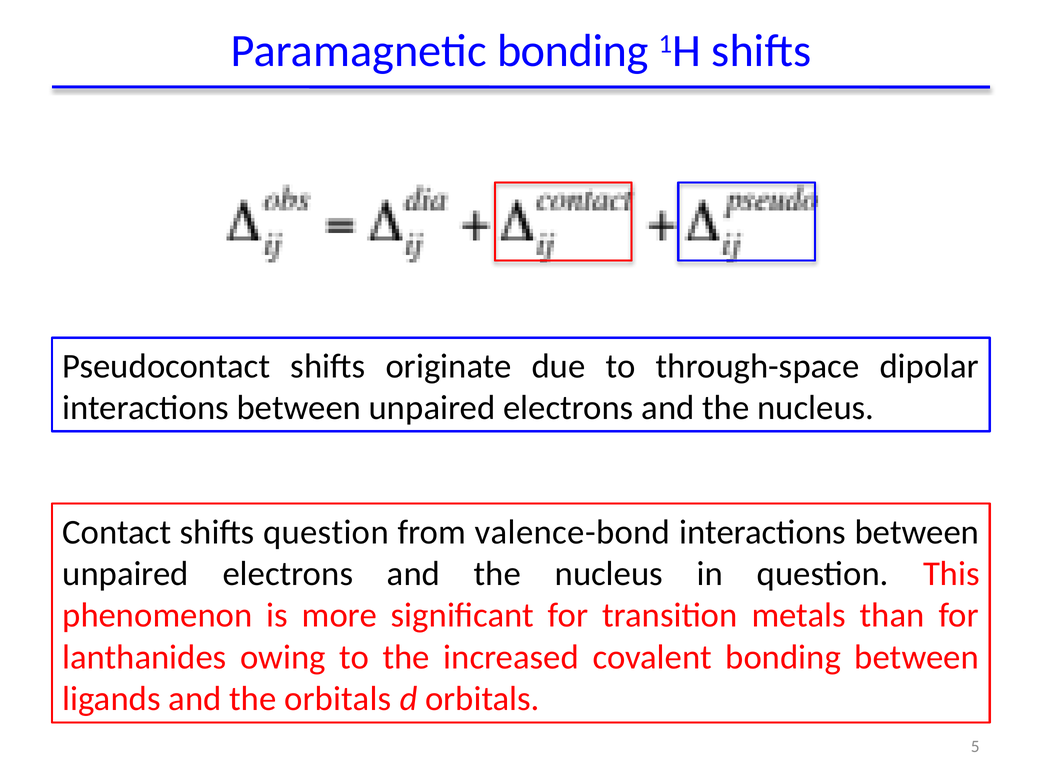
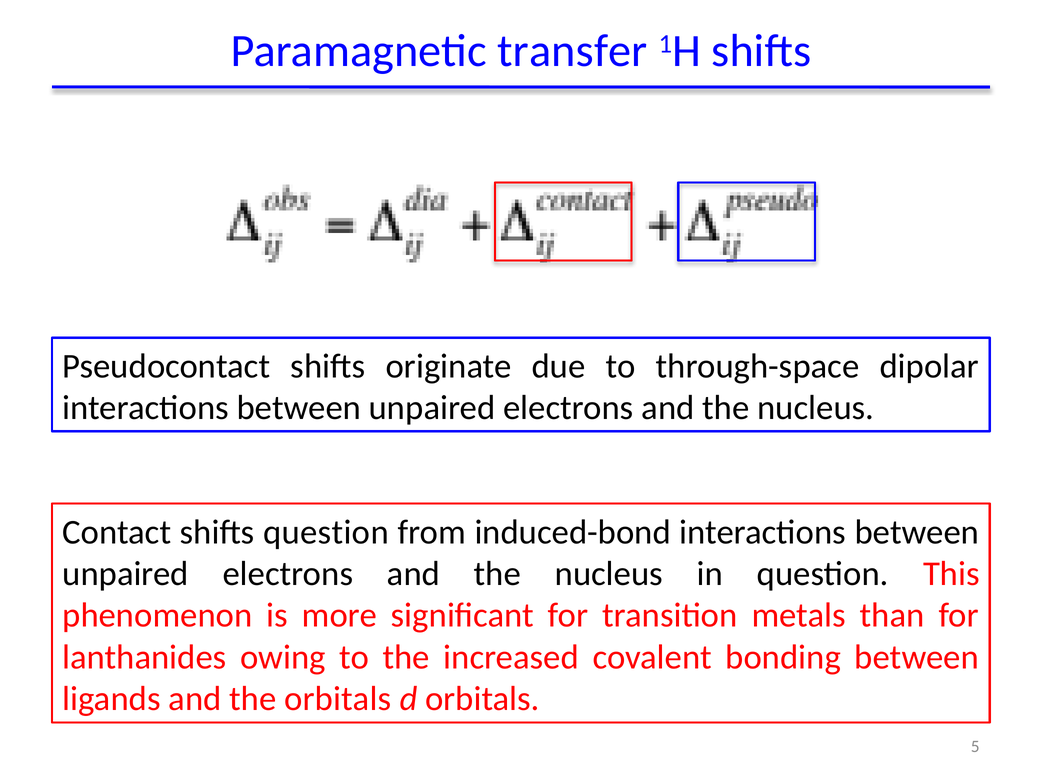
Paramagnetic bonding: bonding -> transfer (572, 51)
valence-bond: valence-bond -> induced-bond (573, 532)
